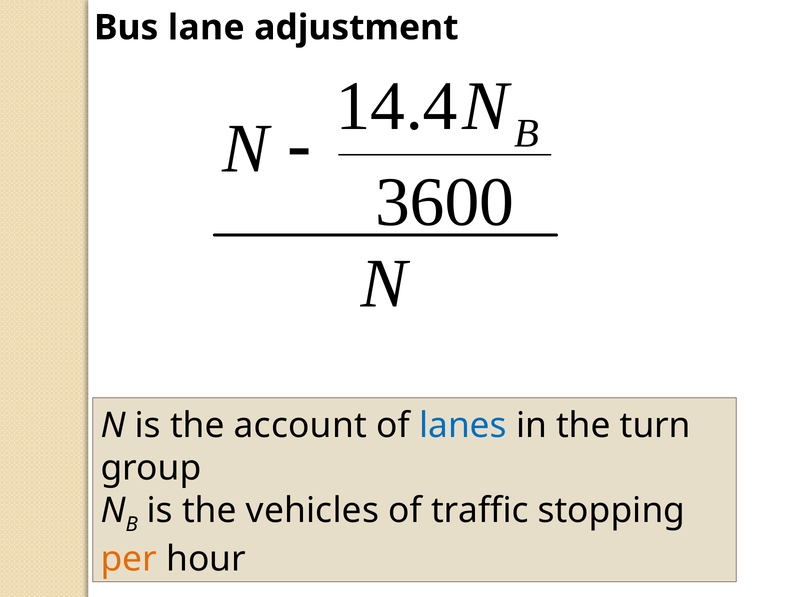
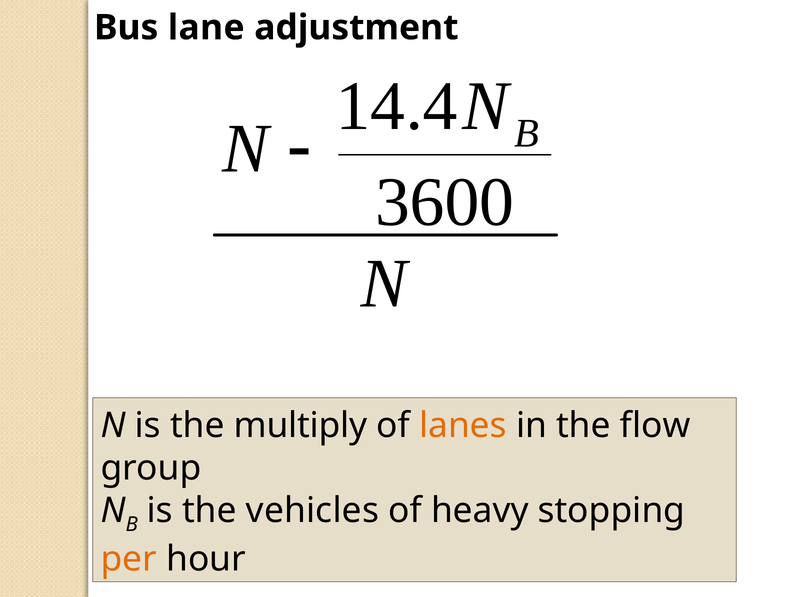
account: account -> multiply (301, 426)
lanes colour: blue -> orange (463, 426)
turn: turn -> flow (655, 426)
traffic: traffic -> heavy (480, 511)
